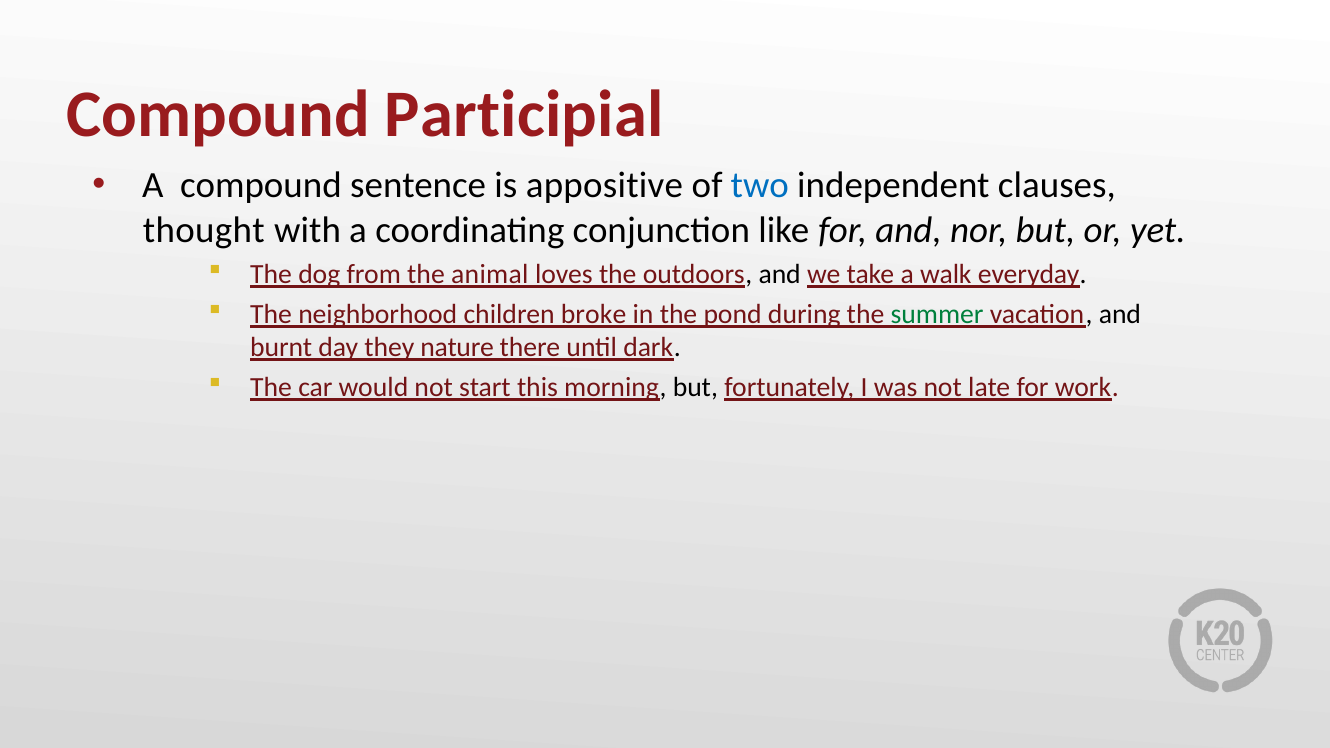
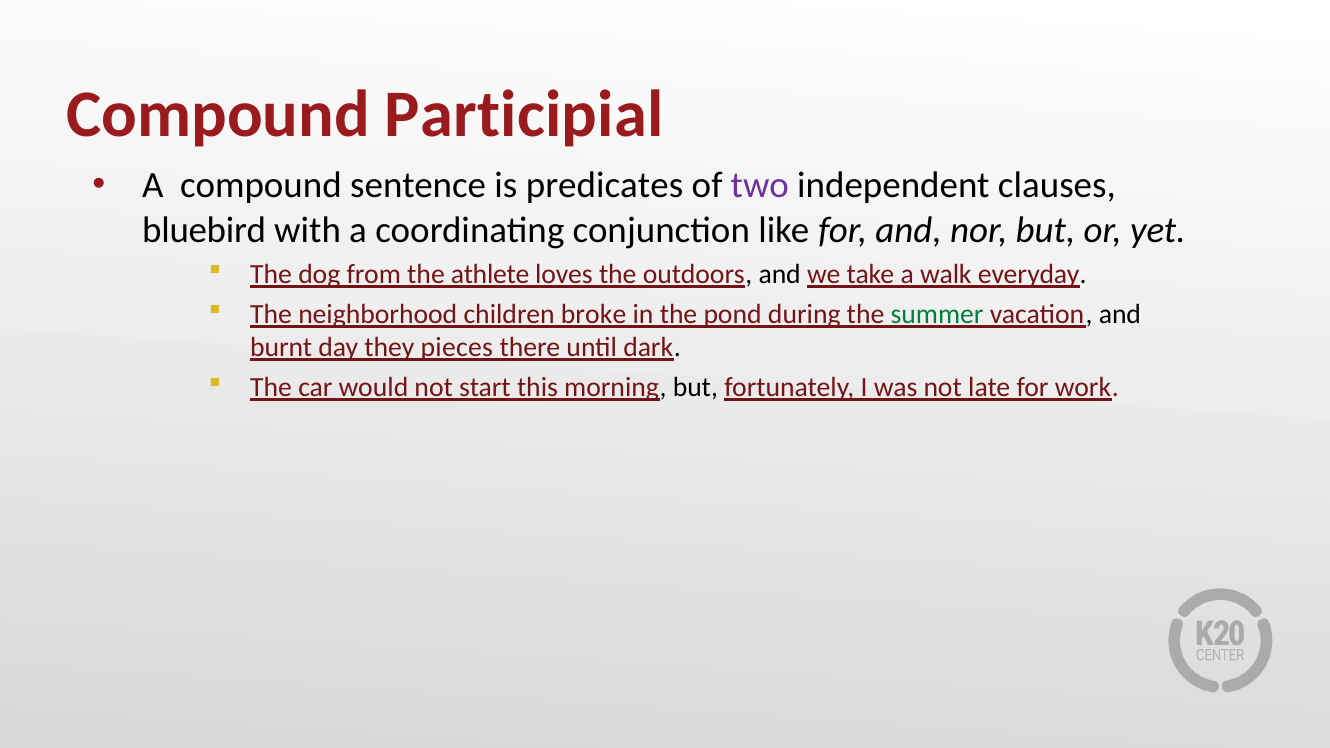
appositive: appositive -> predicates (605, 186)
two colour: blue -> purple (760, 186)
thought: thought -> bluebird (204, 230)
animal: animal -> athlete (490, 275)
nature: nature -> pieces (457, 348)
